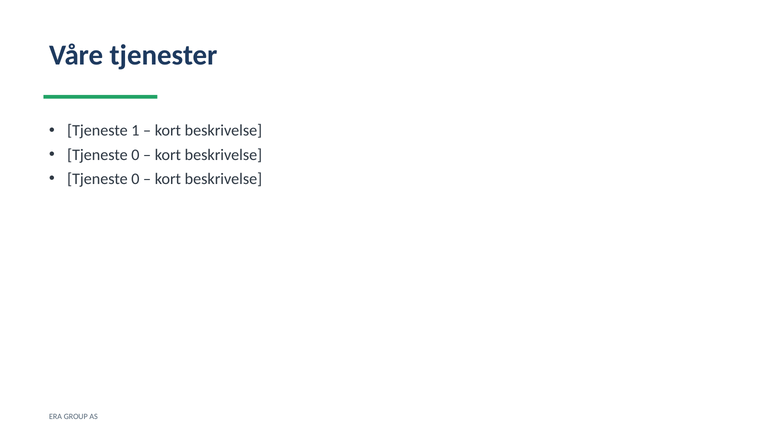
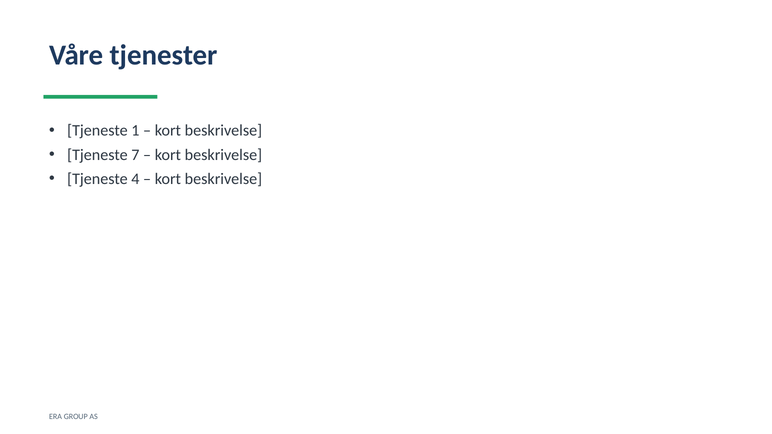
0: 0 -> 7 (135, 155)
0: 0 -> 4 (135, 179)
